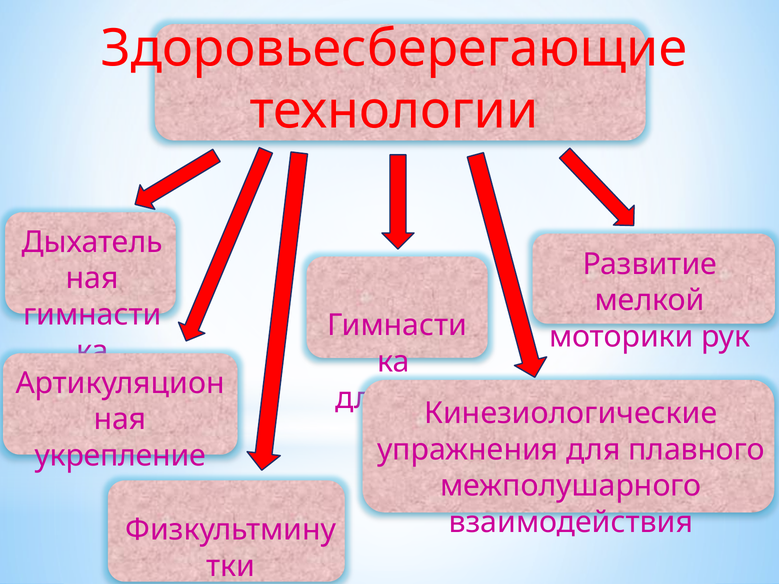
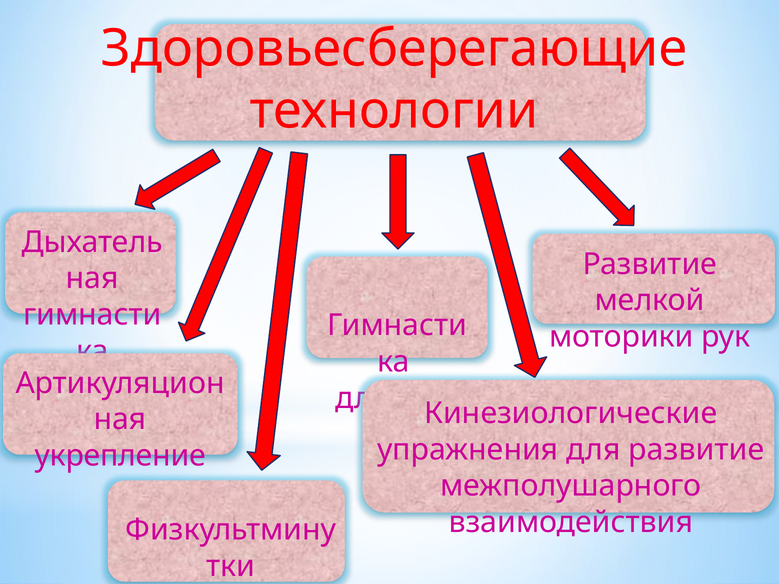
для плавного: плавного -> развитие (696, 450)
